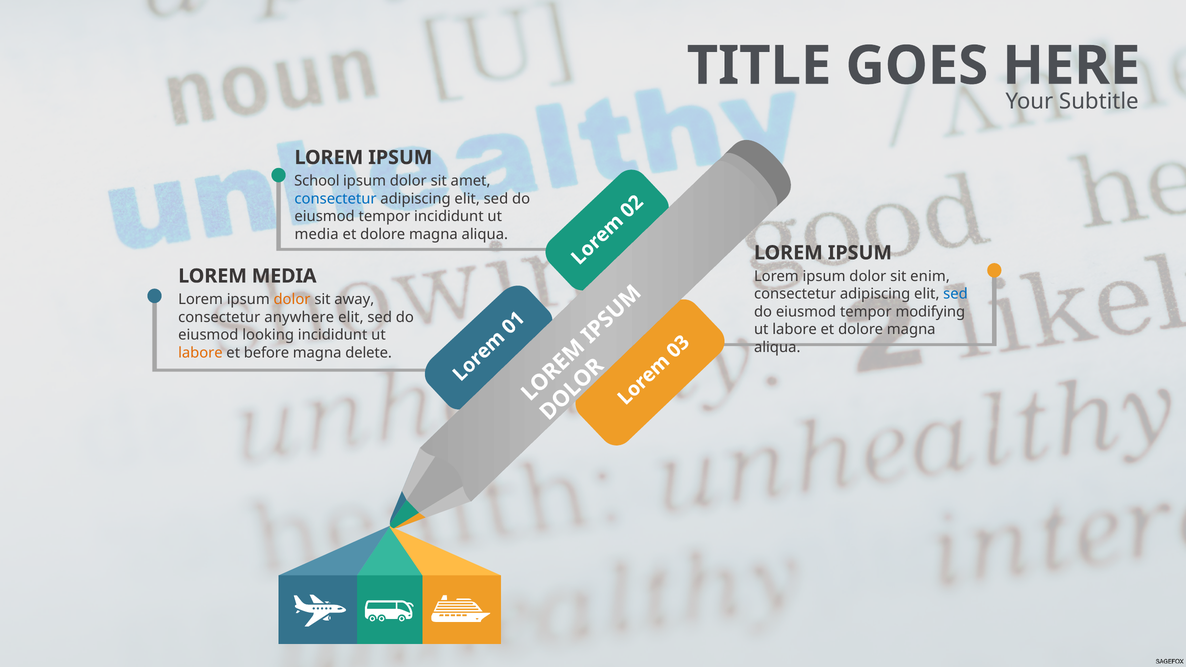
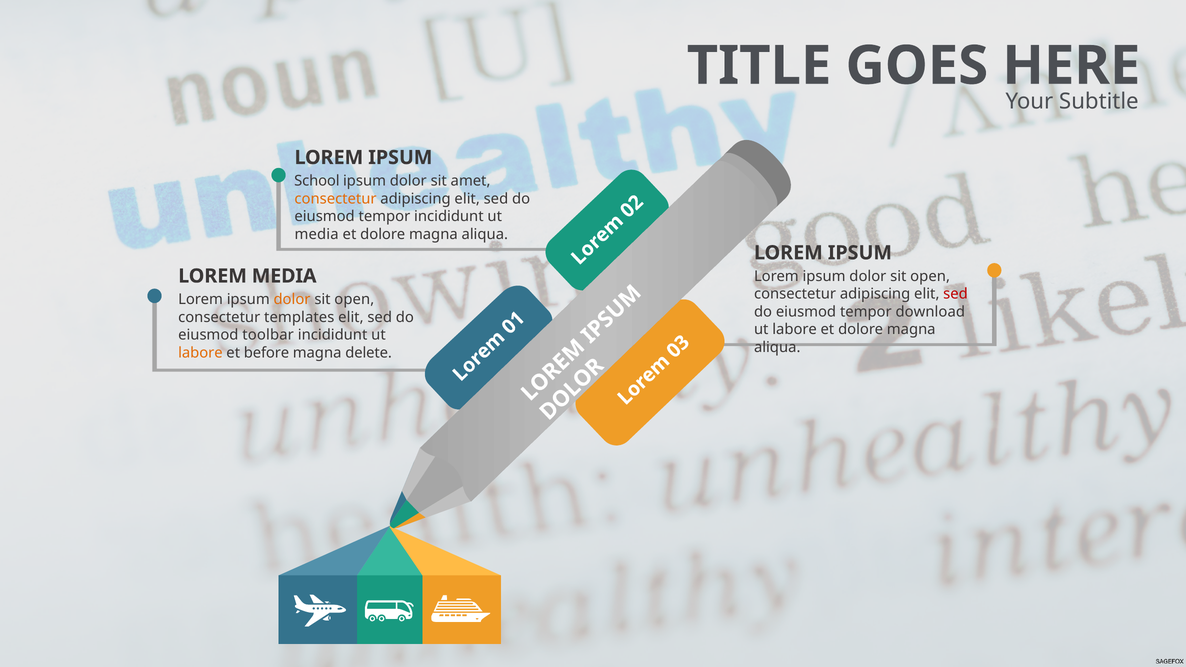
consectetur colour: blue -> orange (336, 199)
enim: enim -> open (930, 276)
sed colour: blue -> red (956, 294)
away: away -> open (354, 299)
modifying: modifying -> download (930, 312)
anywhere: anywhere -> templates (299, 317)
looking: looking -> toolbar (268, 335)
